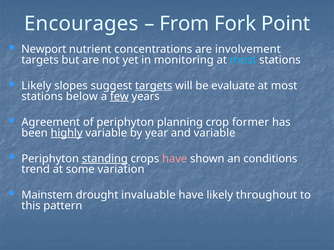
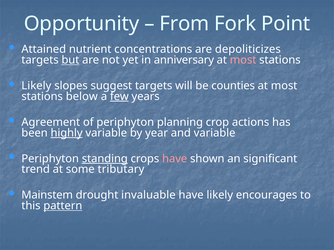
Encourages: Encourages -> Opportunity (81, 24)
Newport: Newport -> Attained (44, 49)
involvement: involvement -> depoliticizes (248, 49)
but underline: none -> present (70, 60)
monitoring: monitoring -> anniversary (184, 60)
most colour: light blue -> pink (243, 60)
targets underline: present -> none (154, 86)
evaluate: evaluate -> counties (233, 86)
former: former -> actions (251, 122)
conditions: conditions -> significant (270, 159)
variation: variation -> tributary (121, 170)
throughout: throughout -> encourages (267, 195)
pattern underline: none -> present (63, 206)
